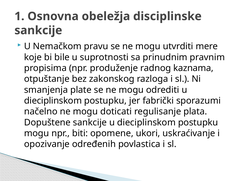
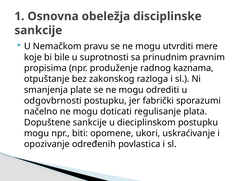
dieciplinskom: dieciplinskom -> odgovbrnosti (53, 101)
